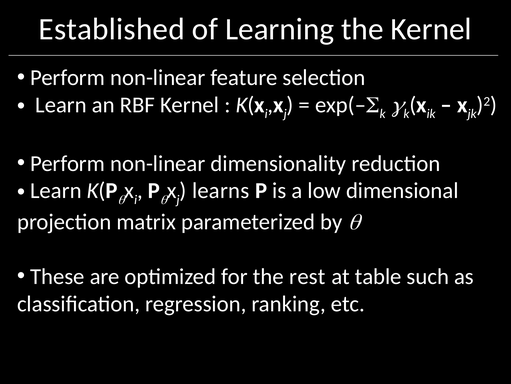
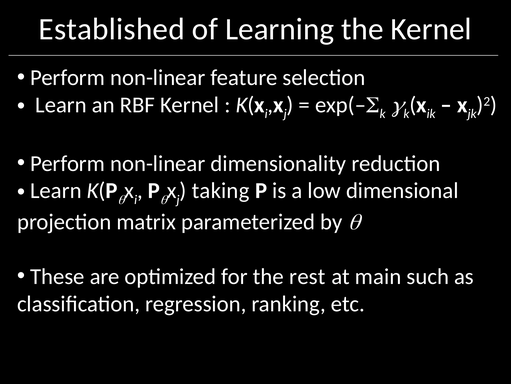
learns: learns -> taking (221, 190)
table: table -> main (378, 276)
